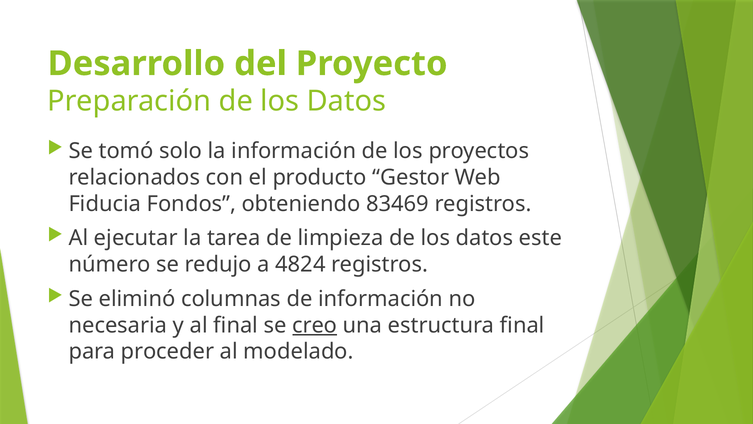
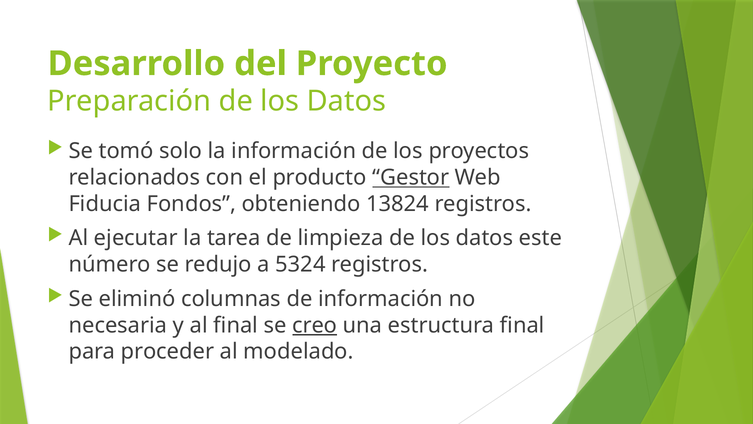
Gestor underline: none -> present (411, 177)
83469: 83469 -> 13824 (398, 204)
4824: 4824 -> 5324 (300, 264)
